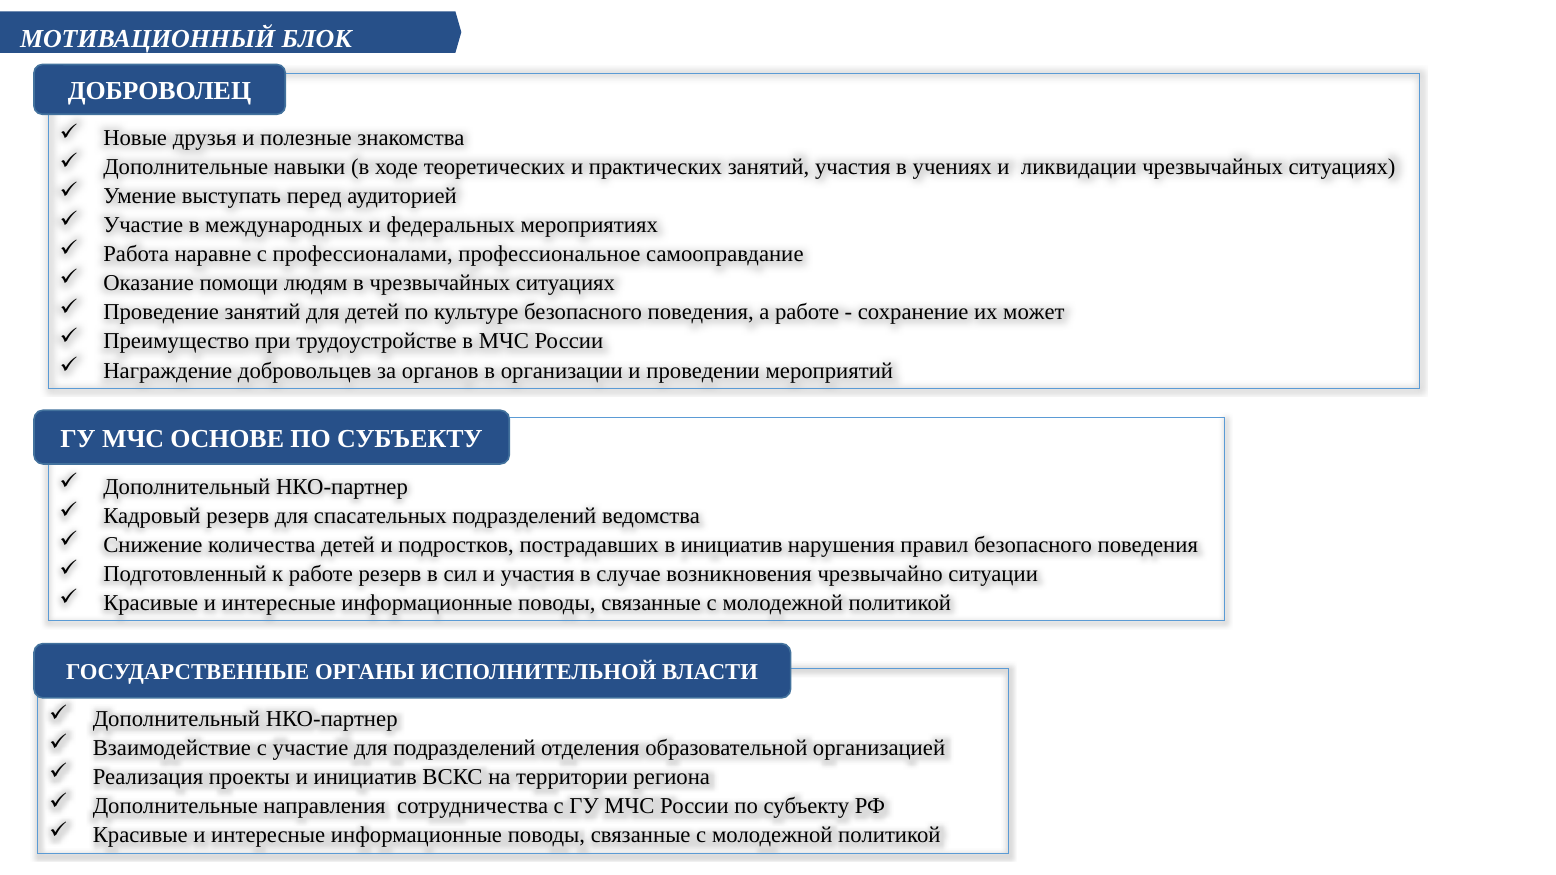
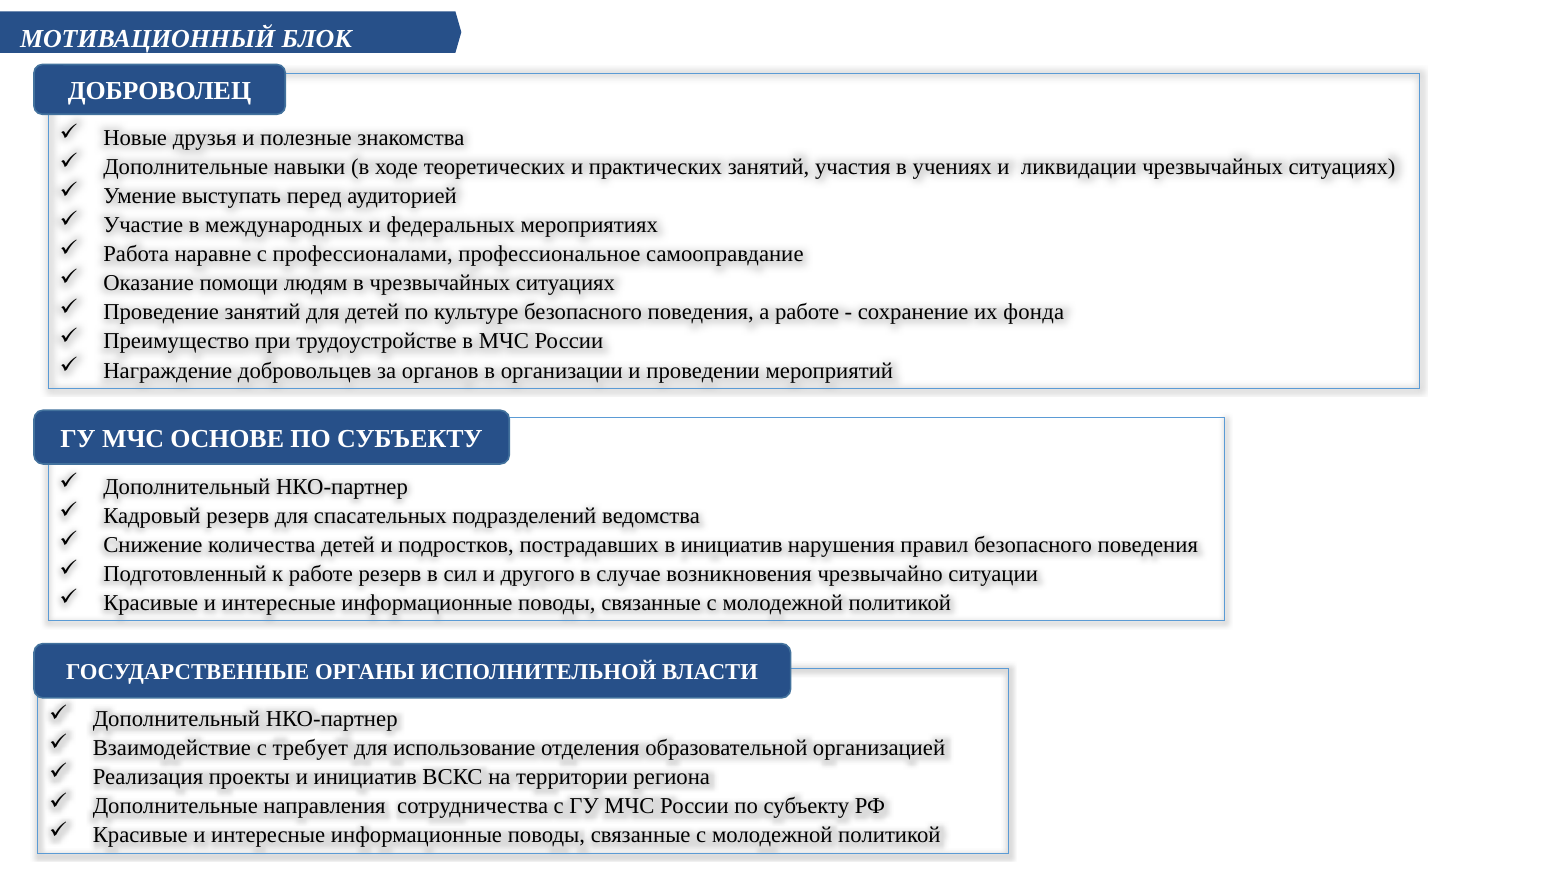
может: может -> фонда (1034, 312)
и участия: участия -> другого (538, 574)
с участие: участие -> требует (310, 748)
для подразделений: подразделений -> использование (464, 748)
